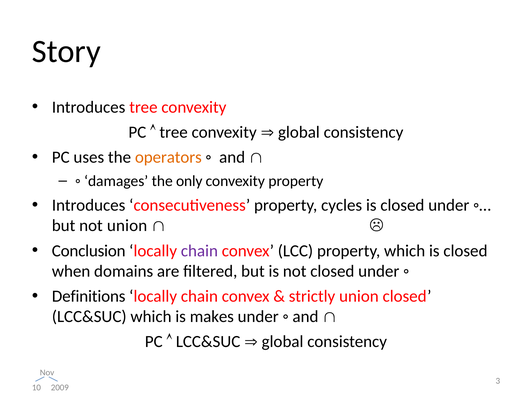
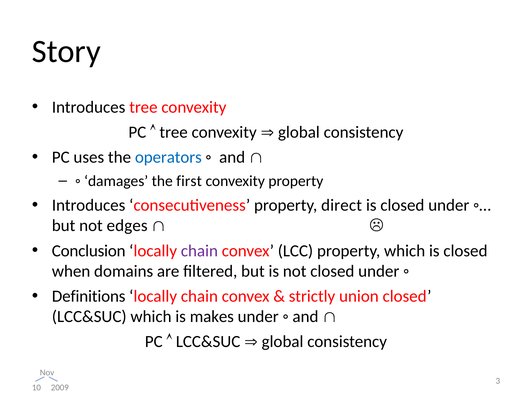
operators colour: orange -> blue (168, 157)
only: only -> first (189, 181)
cycles: cycles -> direct (342, 205)
not union: union -> edges (127, 226)
